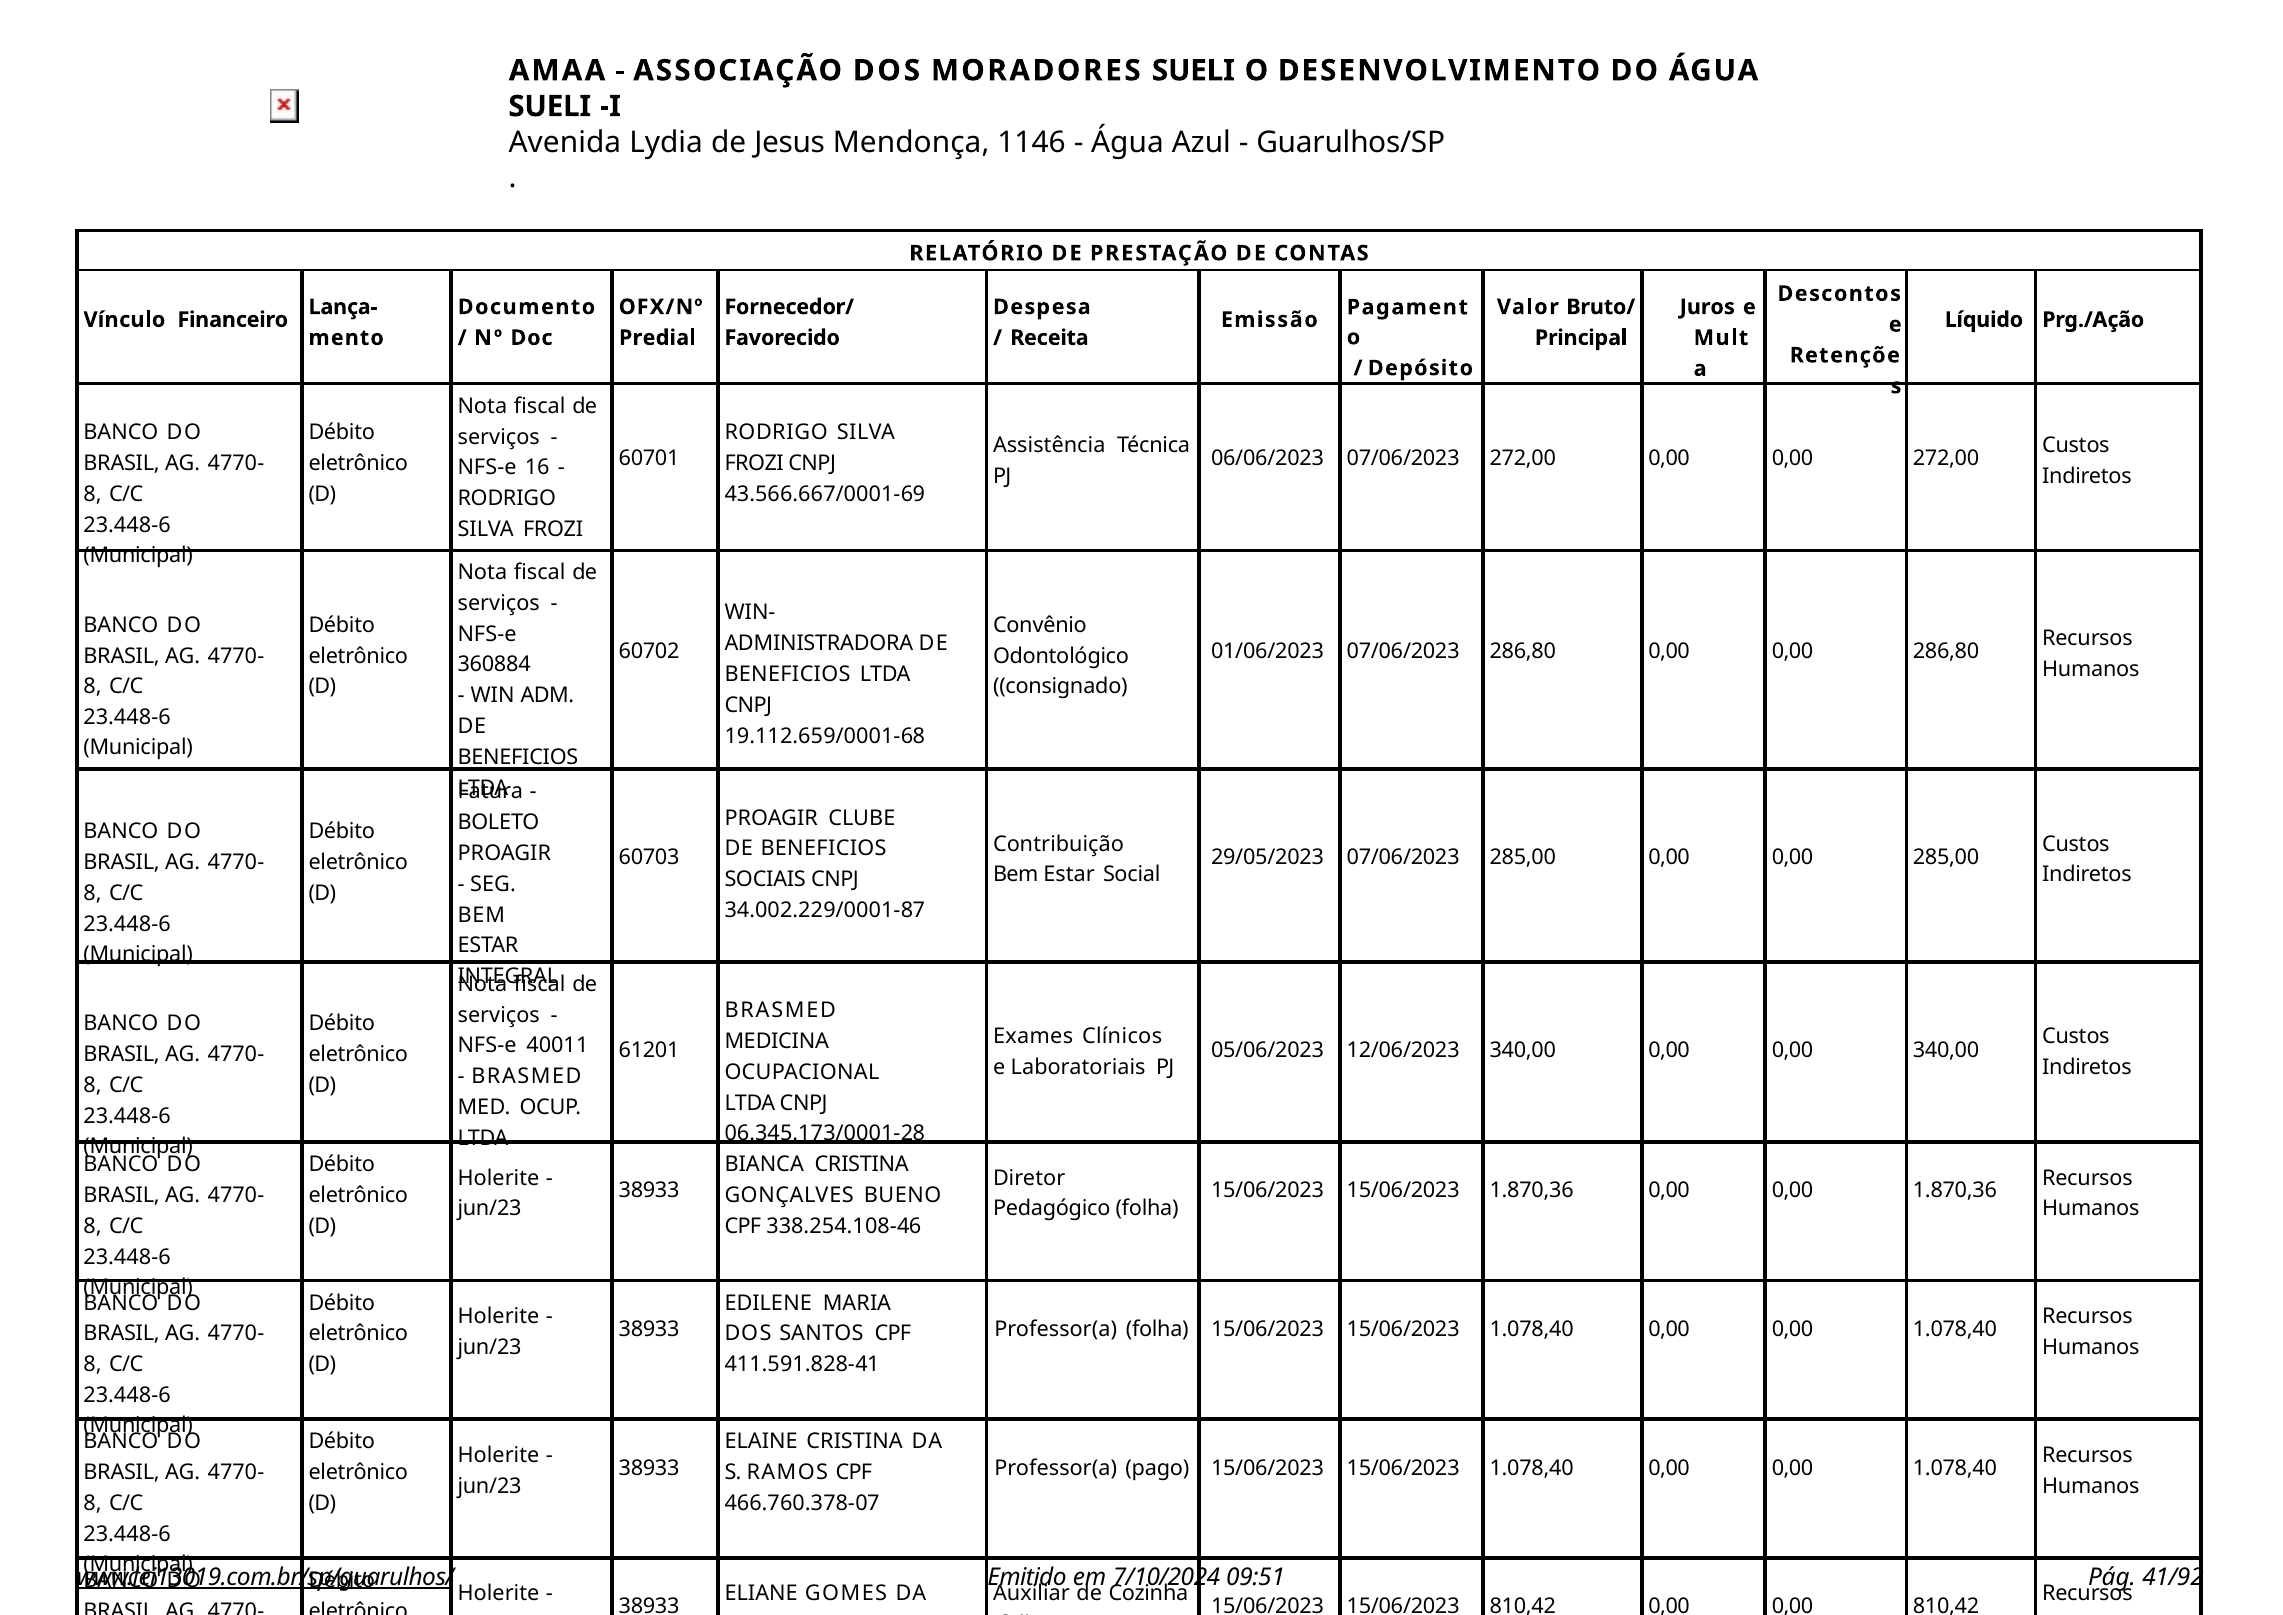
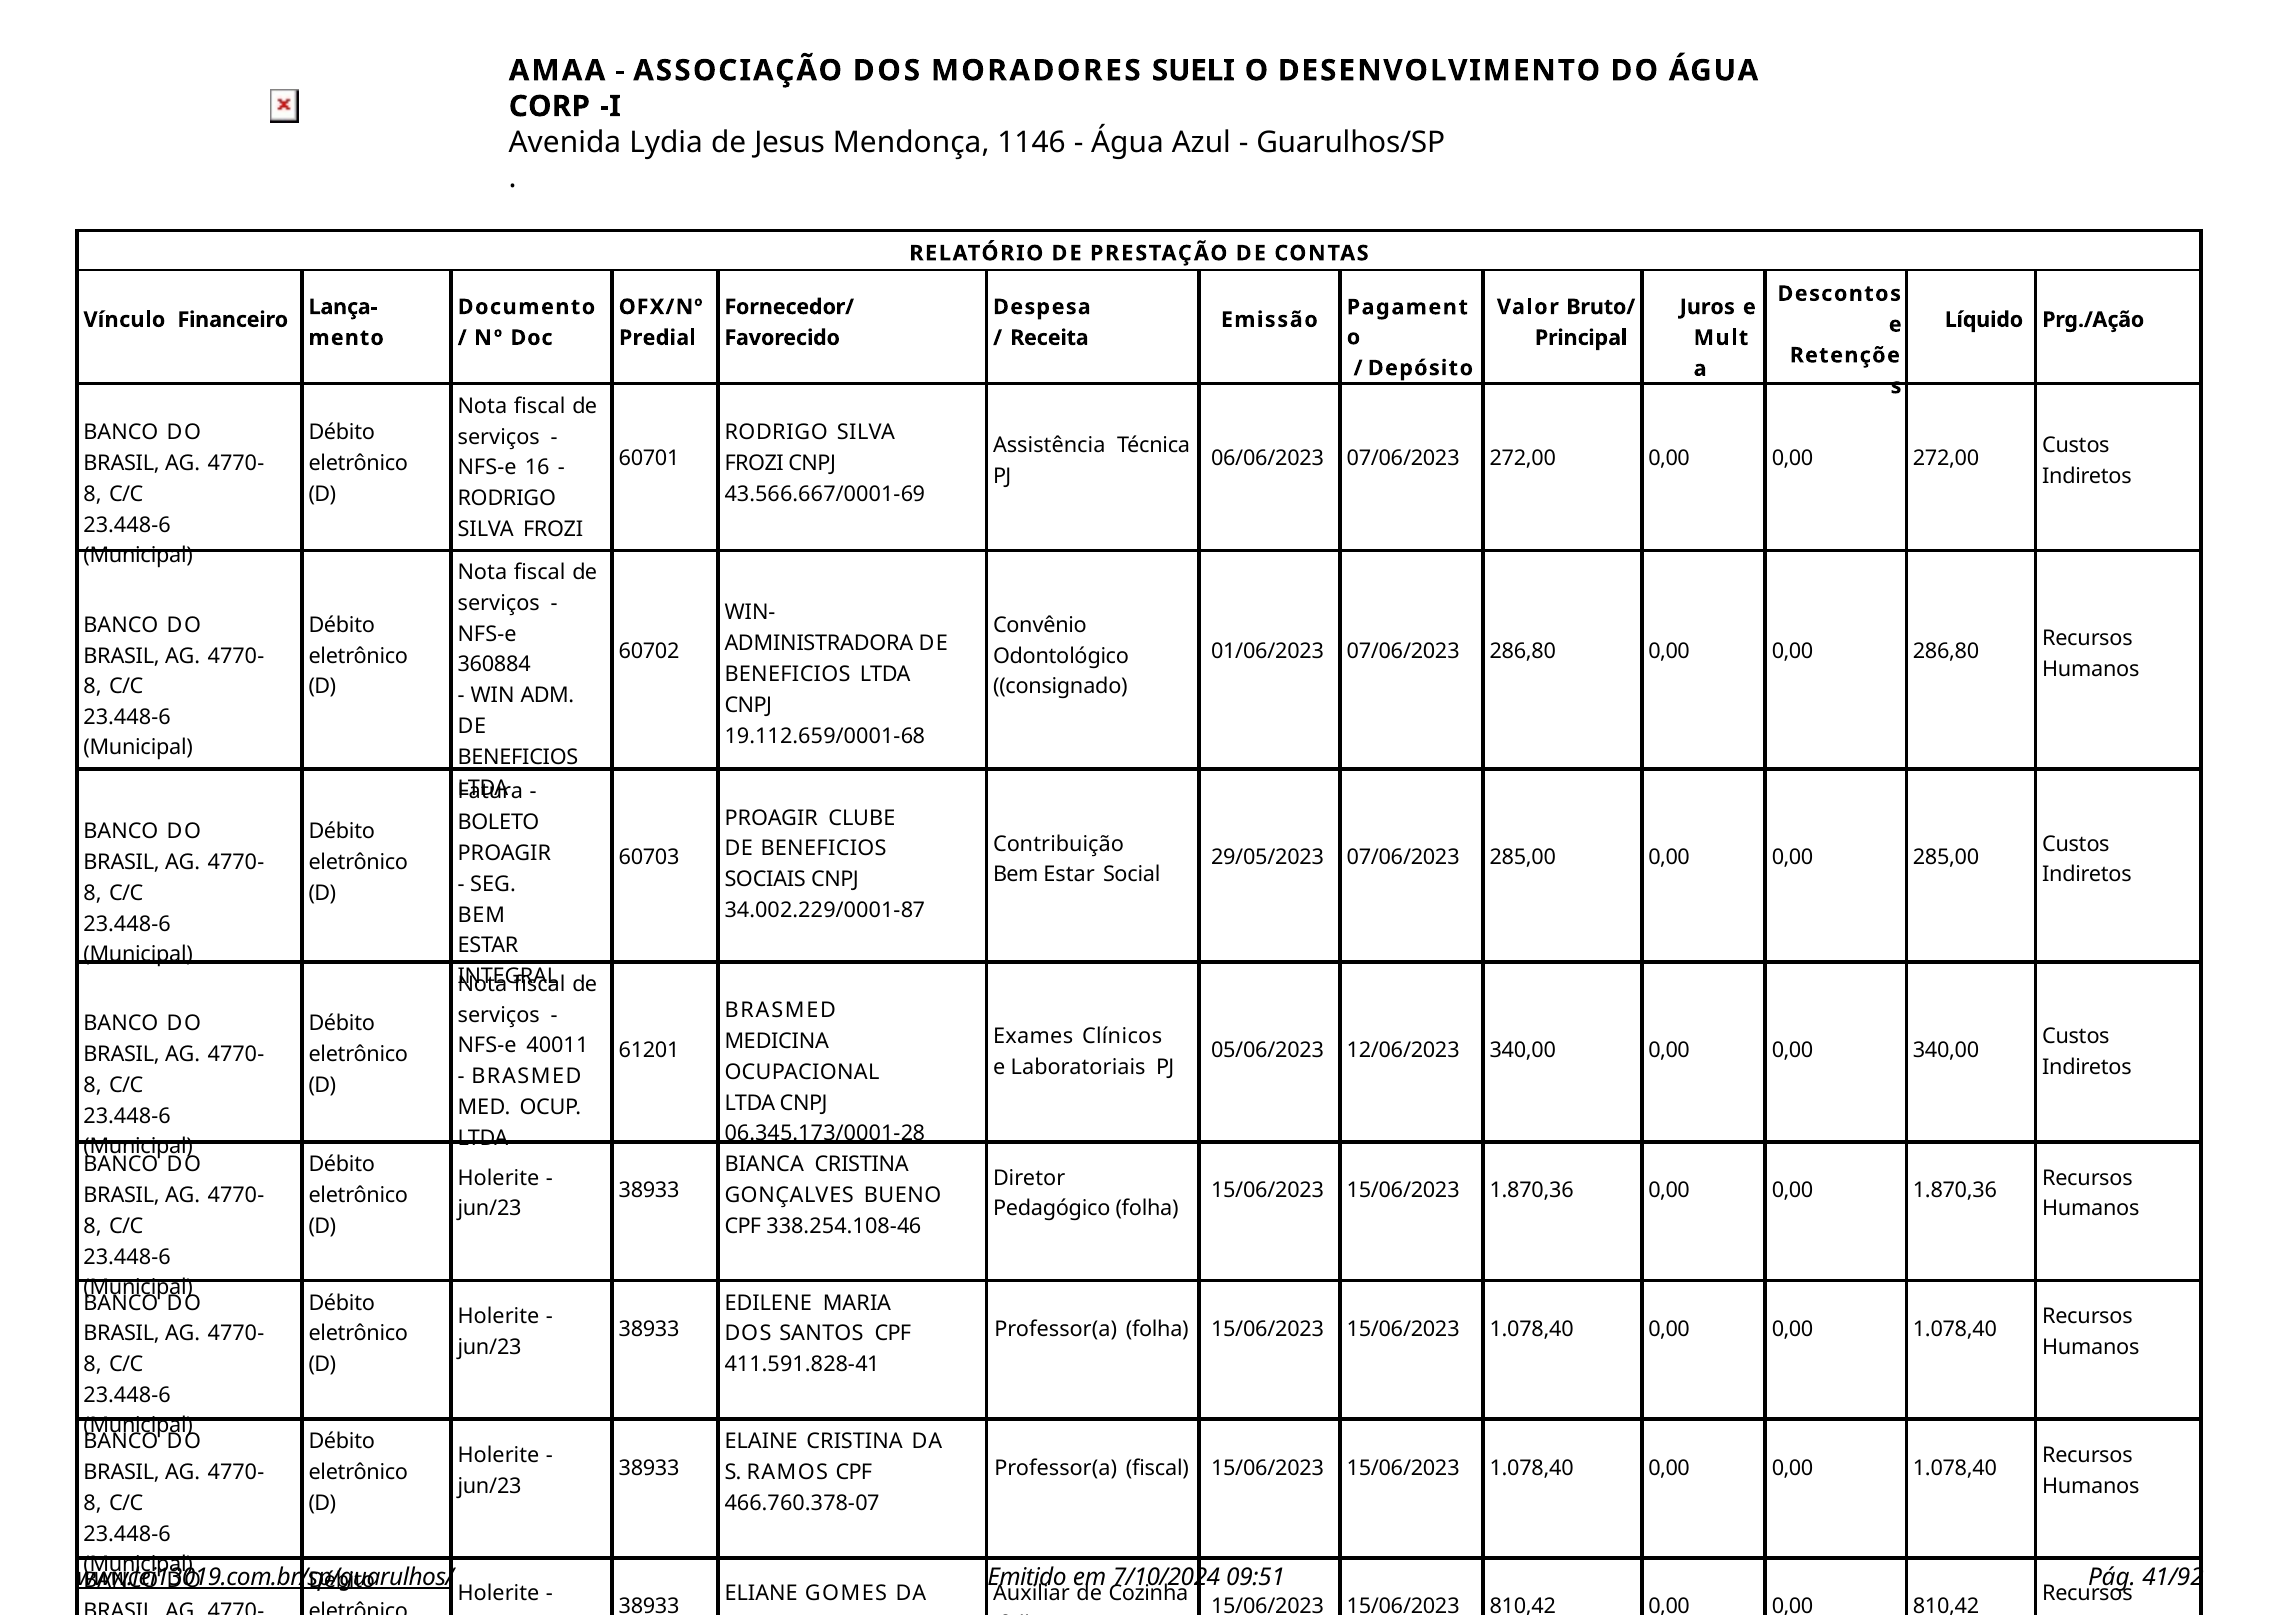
SUELI: SUELI -> CORP (549, 106)
Professor(a pago: pago -> fiscal (1157, 1468)
